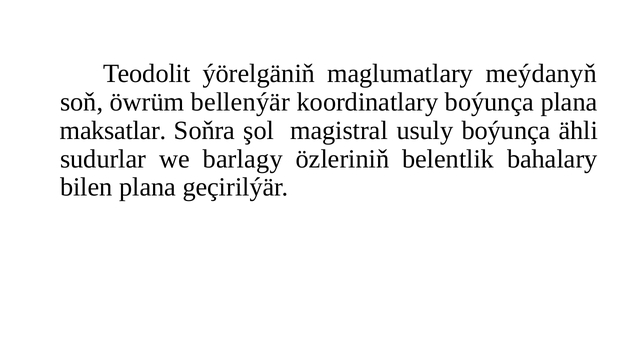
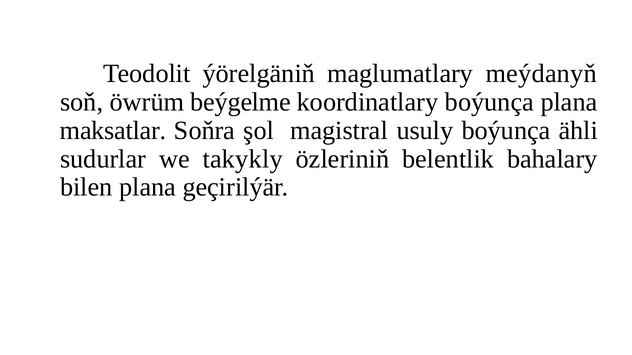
bellenýär: bellenýär -> beýgelme (241, 102)
barlagy: barlagy -> takykly (243, 159)
